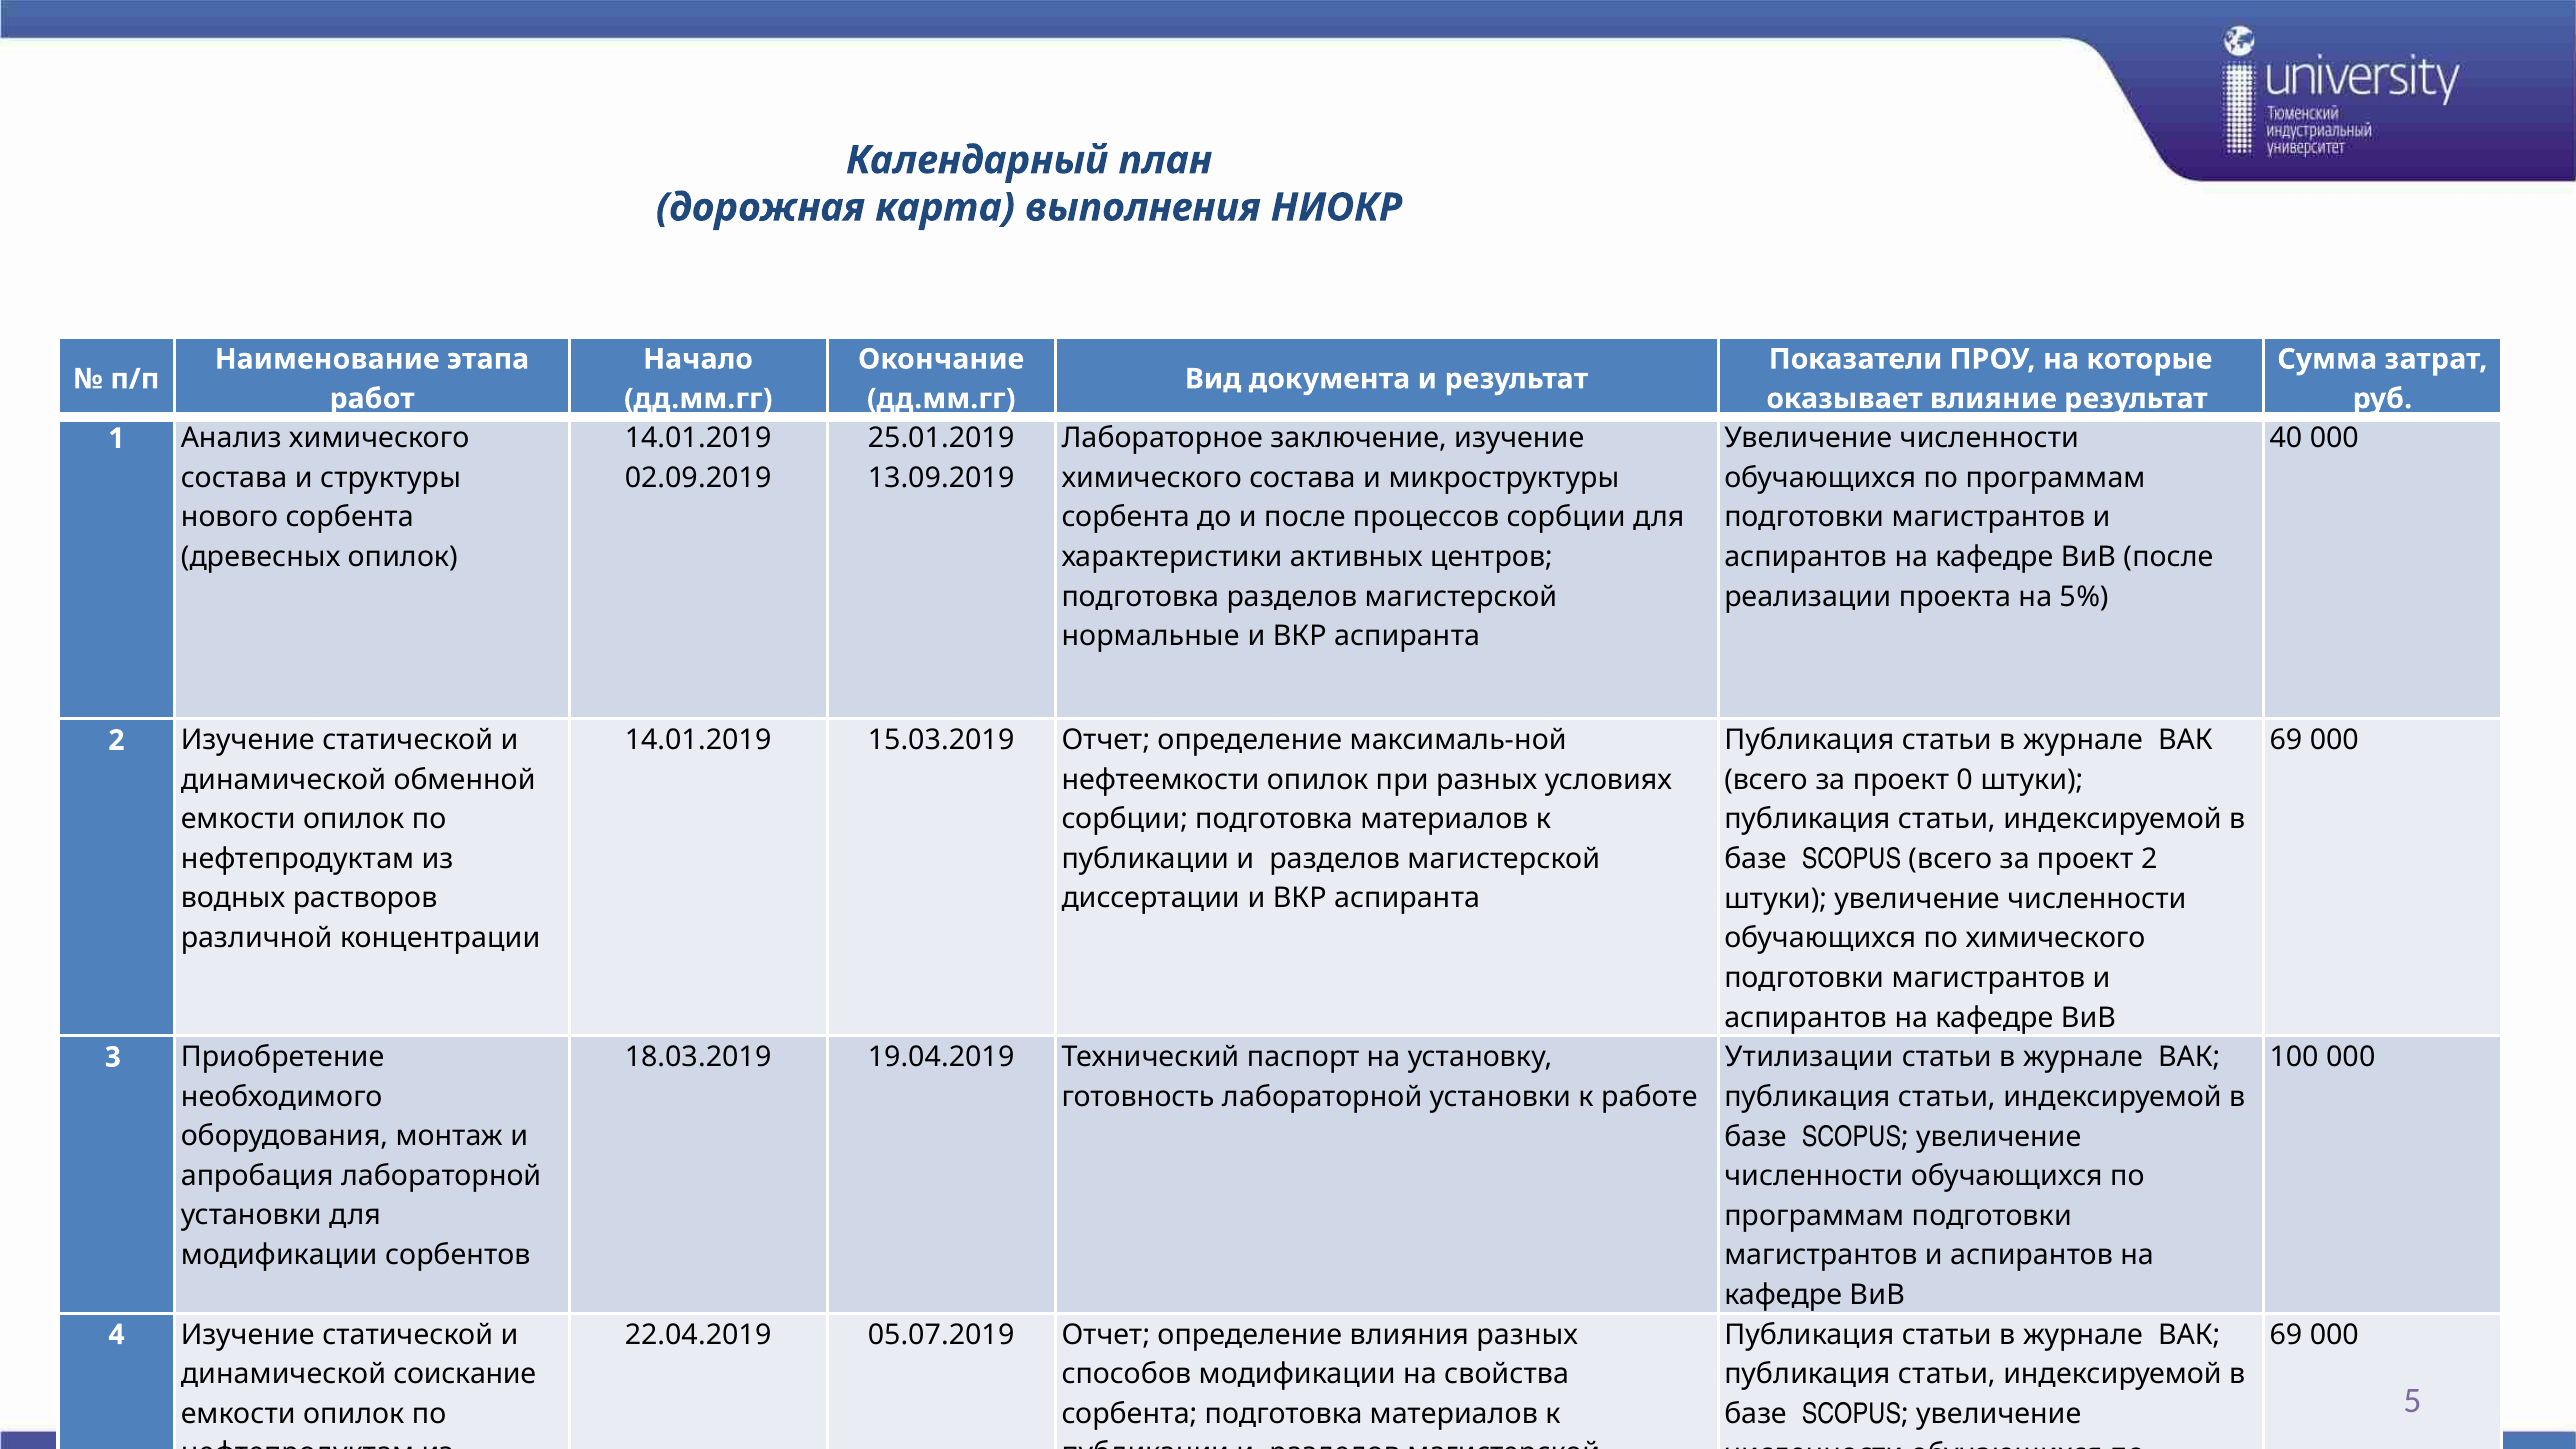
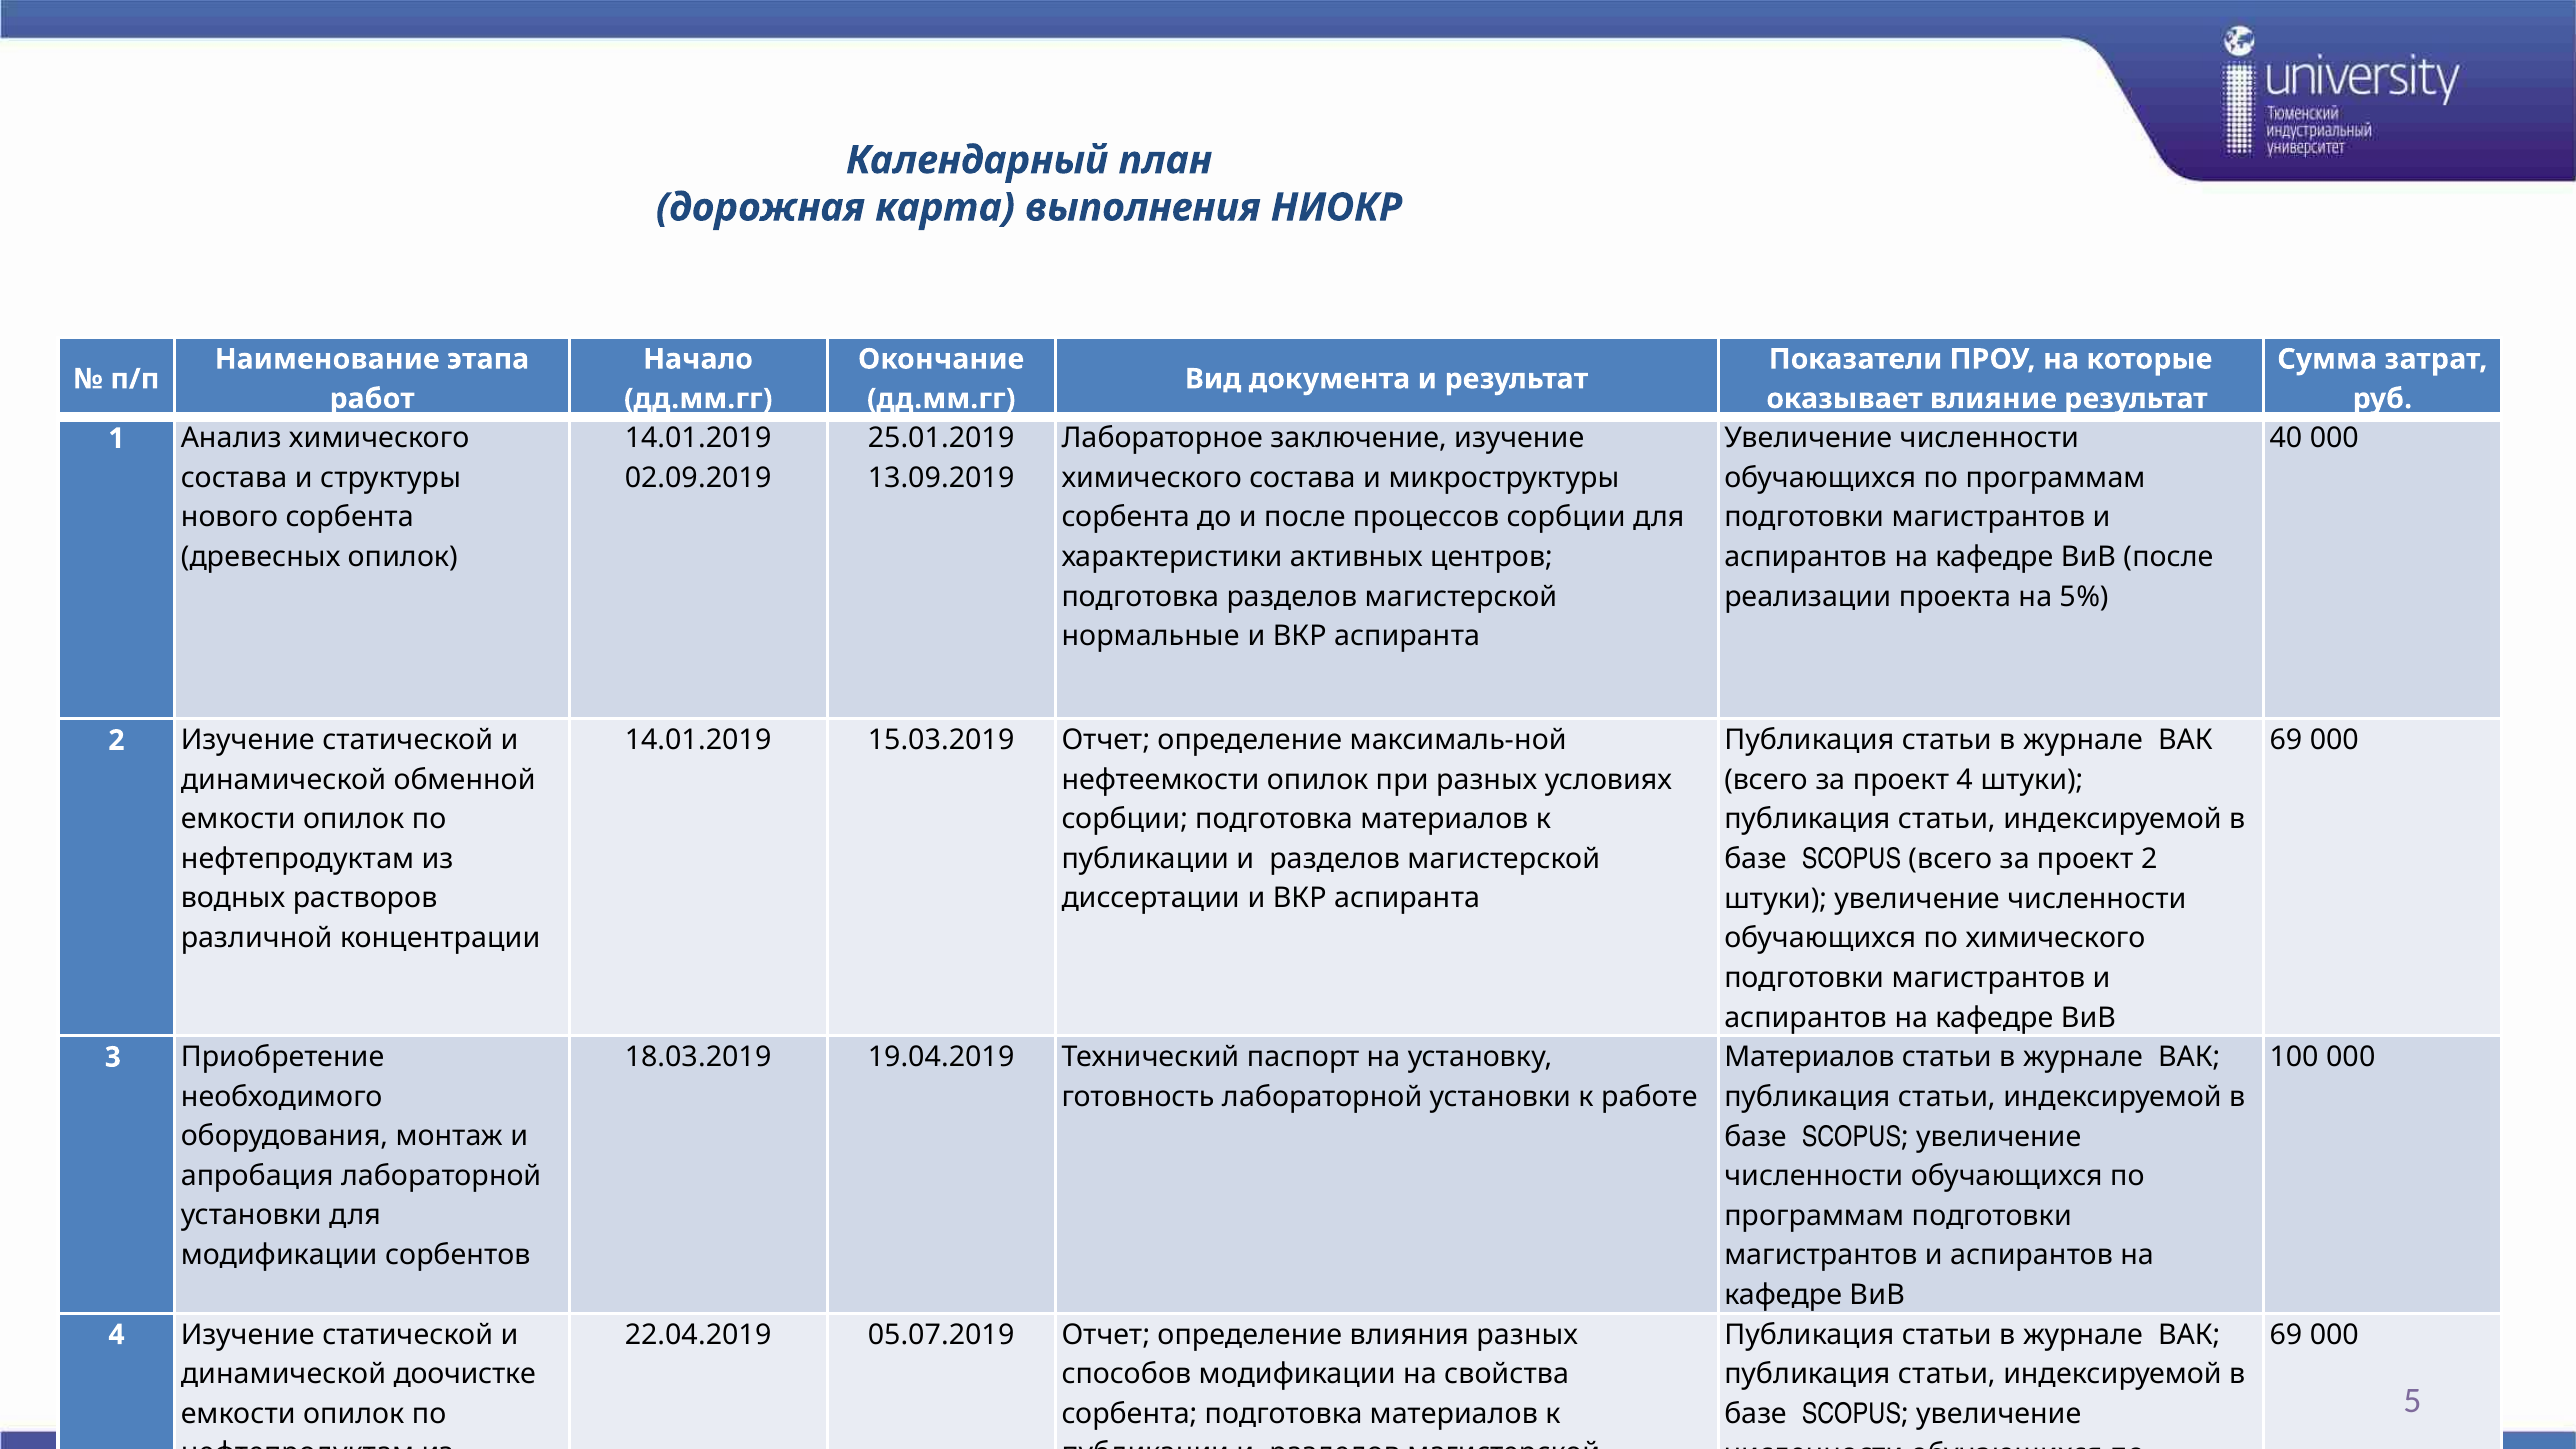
проект 0: 0 -> 4 (1965, 780)
Утилизации: Утилизации -> Материалов (1809, 1057)
соискание: соискание -> доочистке (465, 1374)
